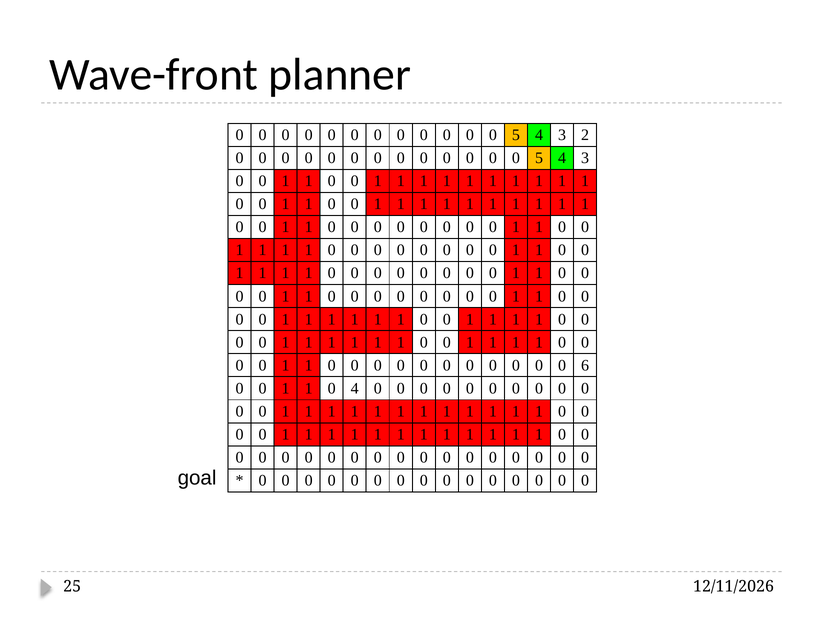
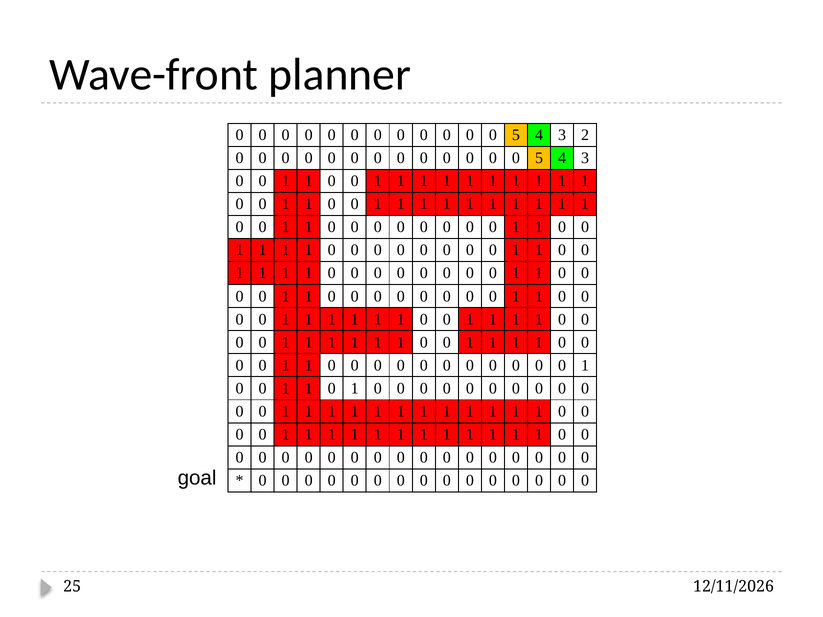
6: 6 -> 1 (585, 365)
1 0 4: 4 -> 1 (355, 388)
